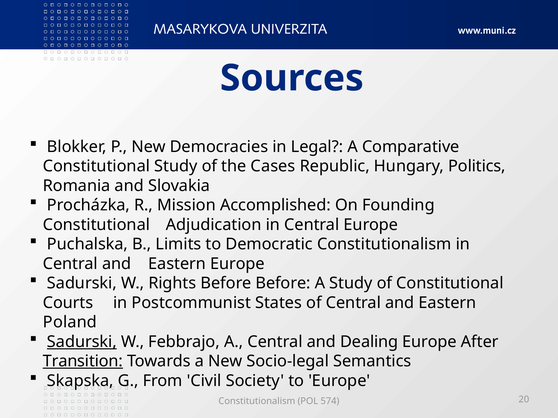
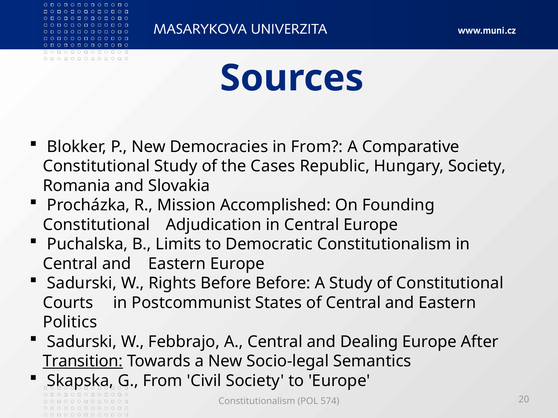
in Legal: Legal -> From (317, 147)
Hungary Politics: Politics -> Society (477, 166)
Poland: Poland -> Politics (70, 323)
Sadurski underline: present -> none (82, 342)
